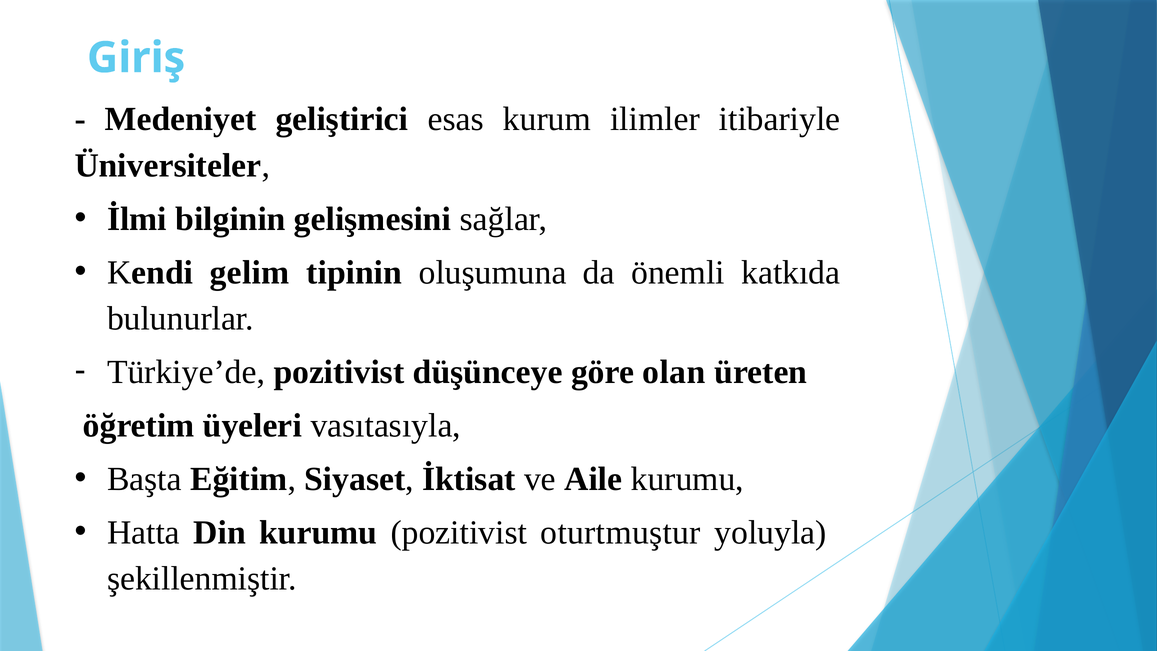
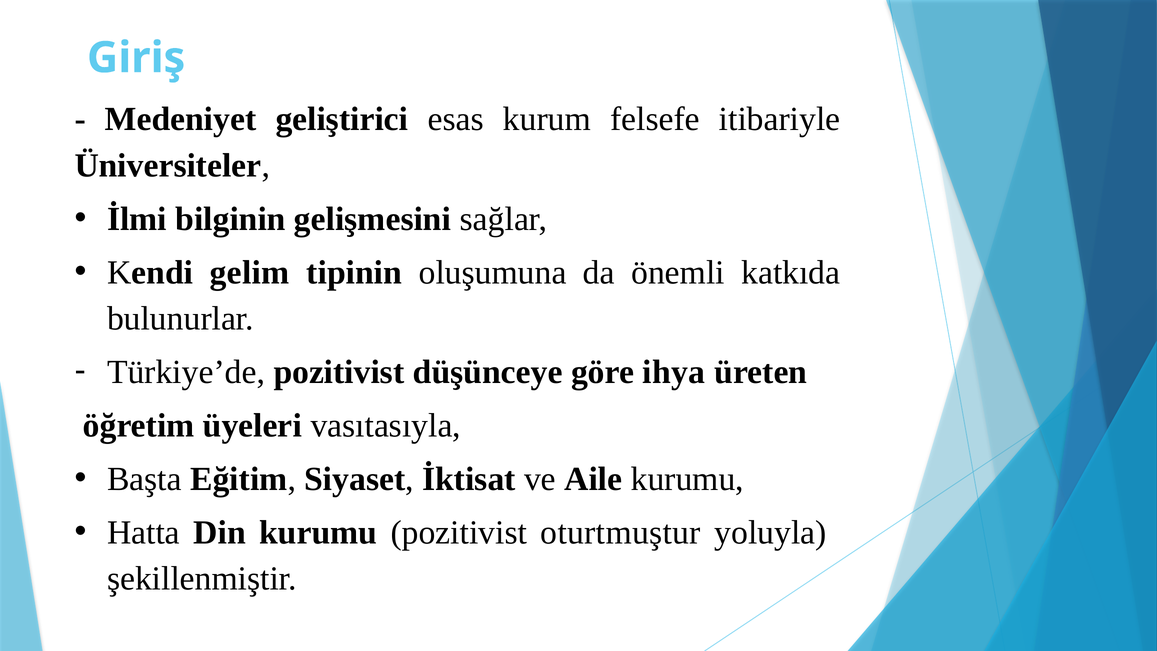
ilimler: ilimler -> felsefe (655, 119)
olan: olan -> ihya (674, 372)
